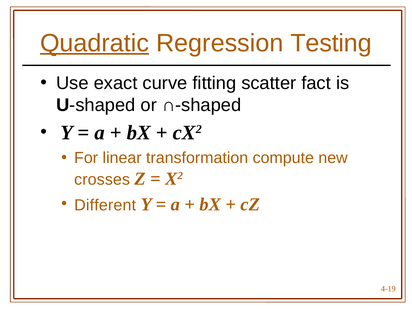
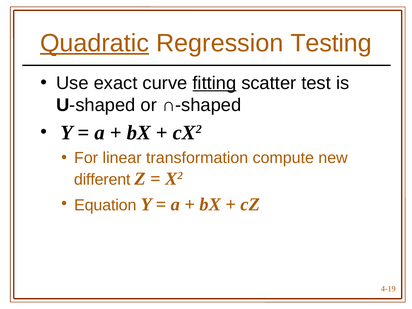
fitting underline: none -> present (214, 83)
fact: fact -> test (316, 83)
crosses: crosses -> different (102, 179)
Different: Different -> Equation (105, 205)
